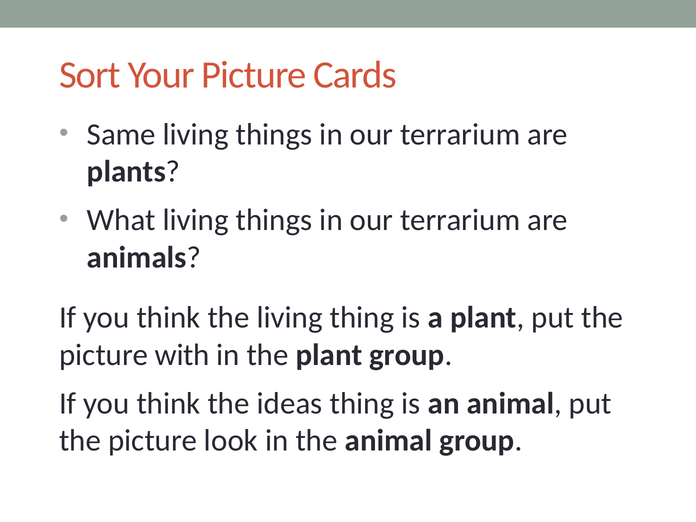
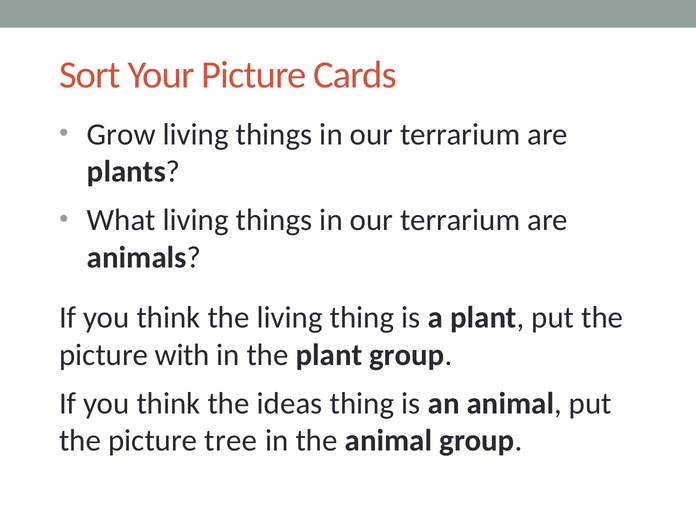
Same: Same -> Grow (121, 134)
look: look -> tree (231, 441)
